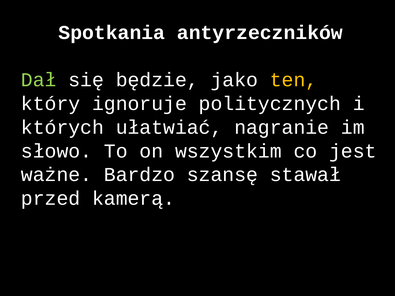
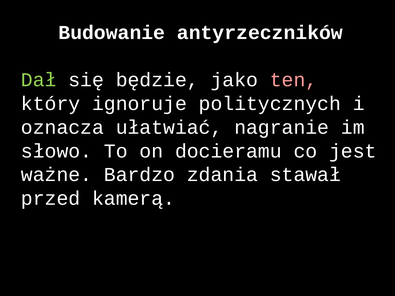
Spotkania: Spotkania -> Budowanie (112, 33)
ten colour: yellow -> pink (294, 80)
których: których -> oznacza (62, 127)
wszystkim: wszystkim -> docieramu (228, 151)
szansę: szansę -> zdania (222, 175)
